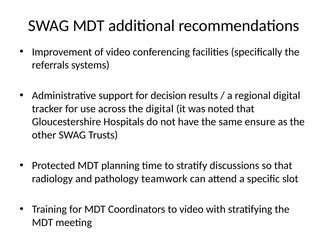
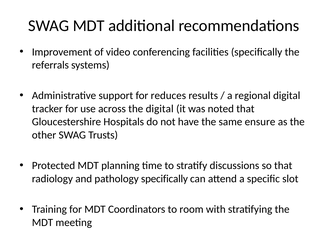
decision: decision -> reduces (168, 95)
pathology teamwork: teamwork -> specifically (164, 178)
to video: video -> room (191, 209)
